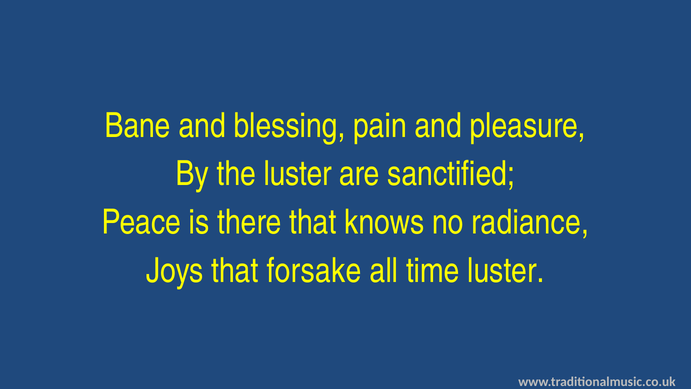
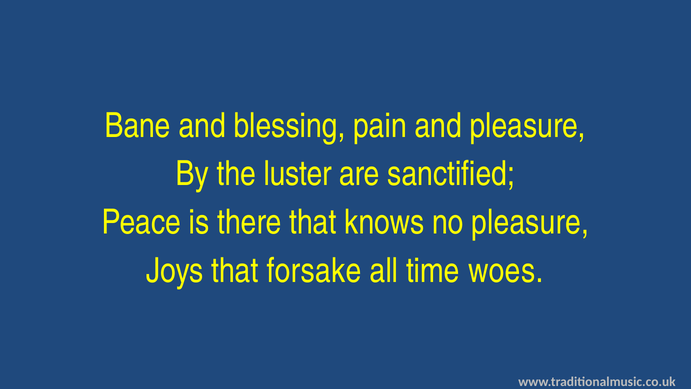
no radiance: radiance -> pleasure (530, 222)
time luster: luster -> woes (506, 271)
